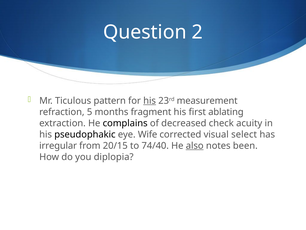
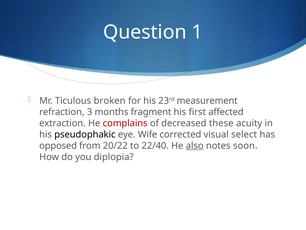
2: 2 -> 1 (197, 32)
pattern: pattern -> broken (110, 100)
his underline: present -> none (150, 100)
5: 5 -> 3 (90, 112)
ablating: ablating -> affected (226, 112)
complains colour: black -> red (125, 123)
check: check -> these (221, 123)
irregular: irregular -> opposed (58, 145)
20/15: 20/15 -> 20/22 (115, 145)
74/40: 74/40 -> 22/40 (155, 145)
been: been -> soon (245, 145)
